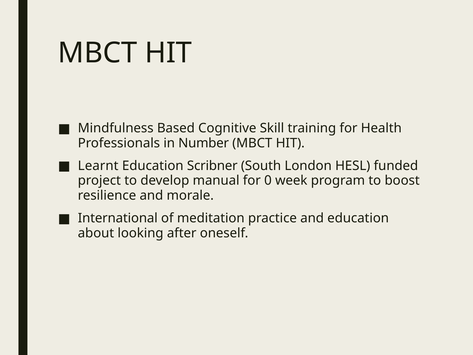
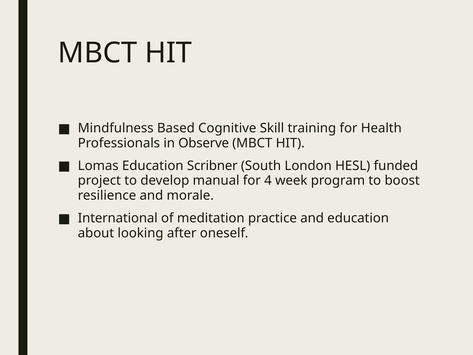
Number: Number -> Observe (204, 143)
Learnt: Learnt -> Lomas (98, 166)
0: 0 -> 4 (268, 181)
